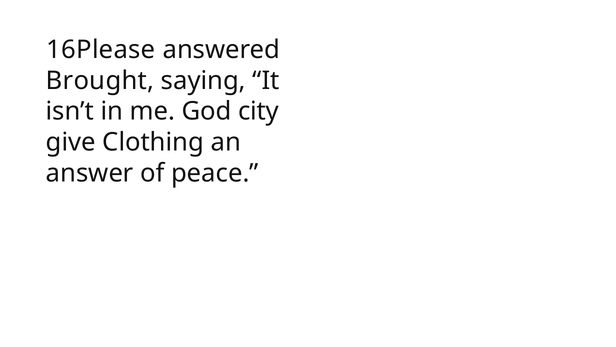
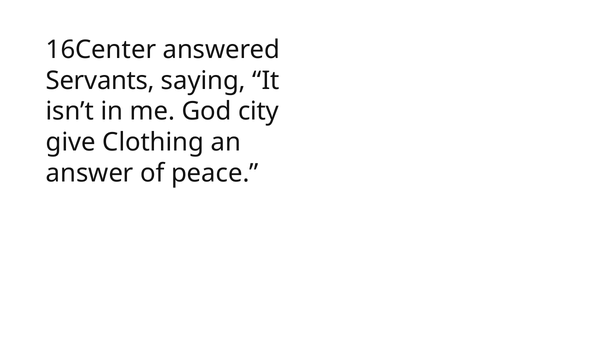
16Please: 16Please -> 16Center (101, 50)
Brought: Brought -> Servants (100, 81)
